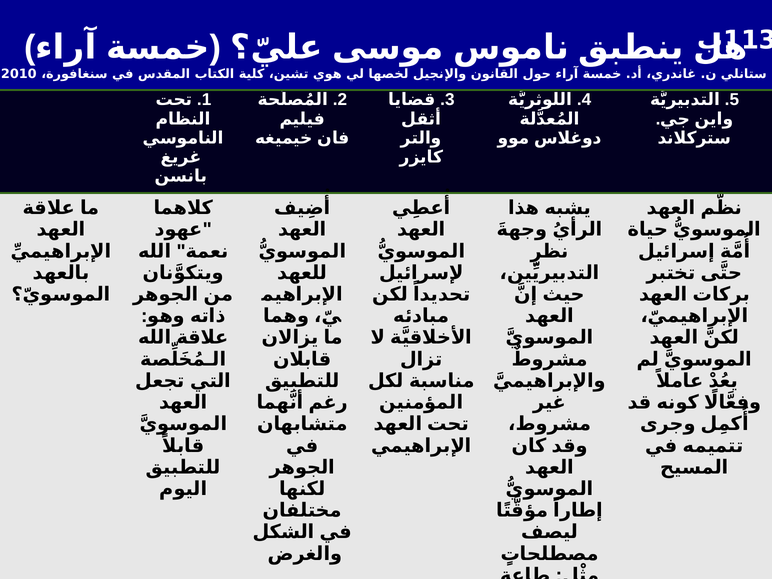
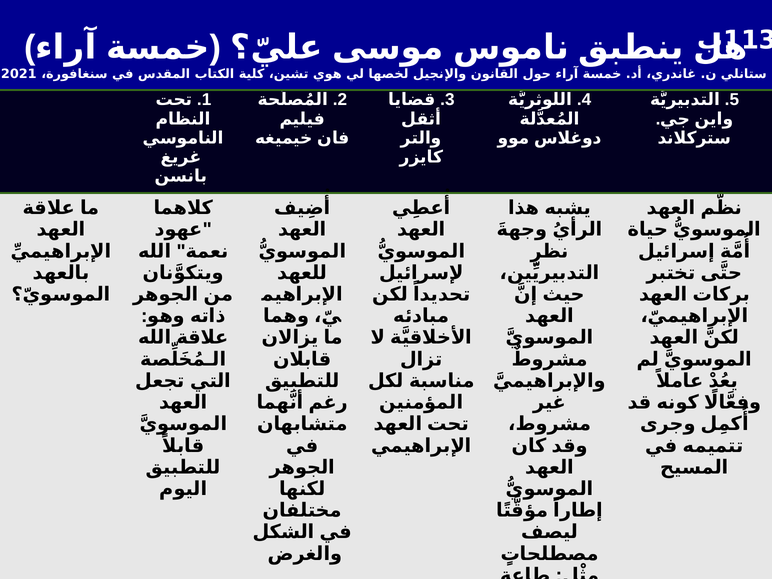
2010: 2010 -> 2021 (19, 74)
